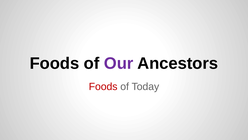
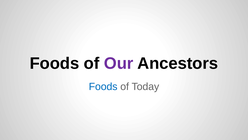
Foods colour: red -> blue (103, 86)
